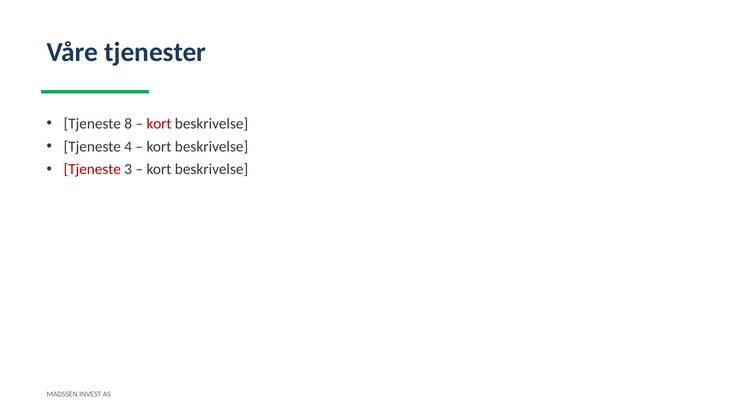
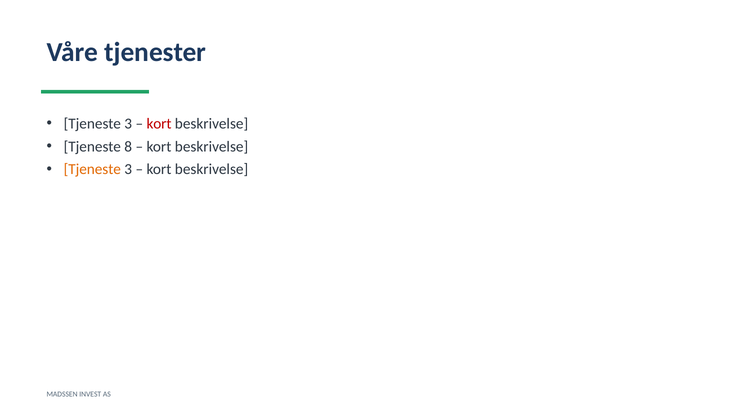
8: 8 -> 3 (128, 124)
4: 4 -> 8 (128, 147)
Tjeneste colour: red -> orange (92, 170)
